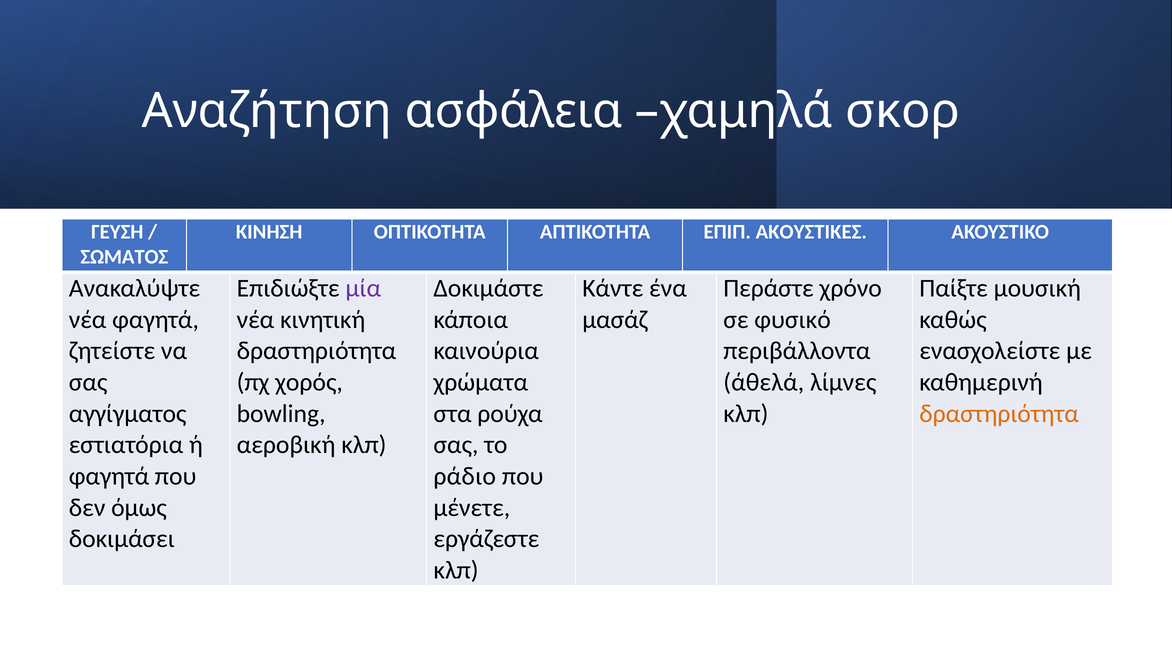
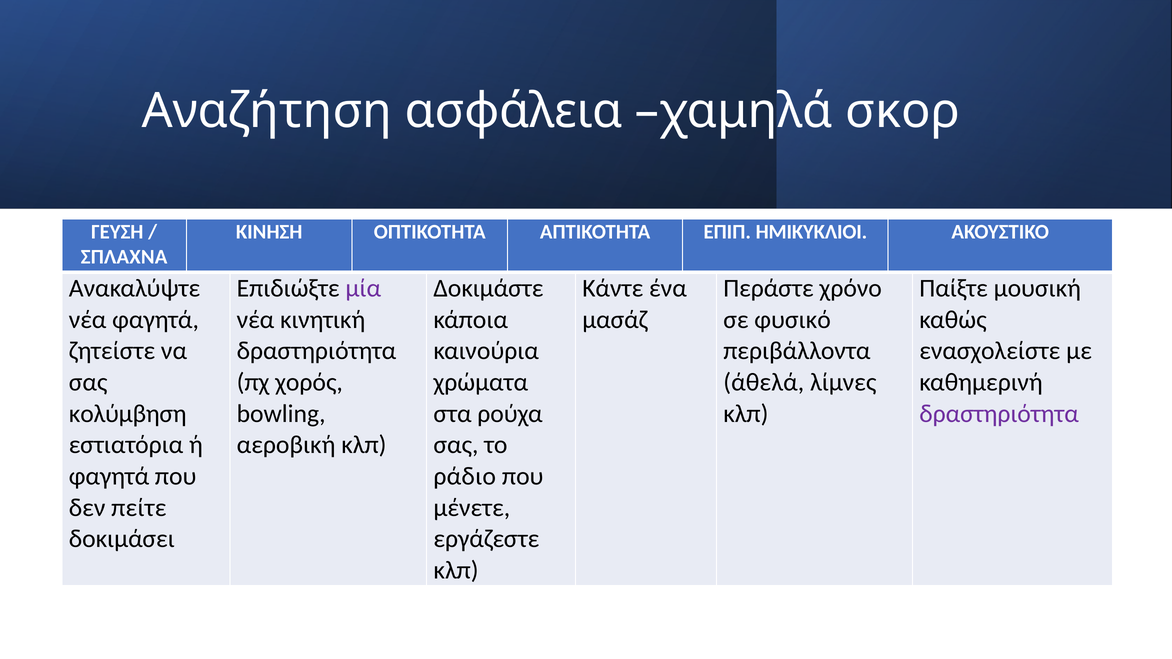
ΑΚΟΥΣΤΙΚΕΣ: ΑΚΟΥΣΤΙΚΕΣ -> ΗΜΙΚΥΚΛΙΟΙ (811, 232)
ΣΩΜΑΤΟΣ: ΣΩΜΑΤΟΣ -> ΣΠΛΑΧΝΑ (124, 257)
αγγίγματος: αγγίγματος -> κολύμβηση (128, 414)
δραστηριότητα colour: orange -> purple (999, 414)
όμως: όμως -> πείτε (139, 508)
